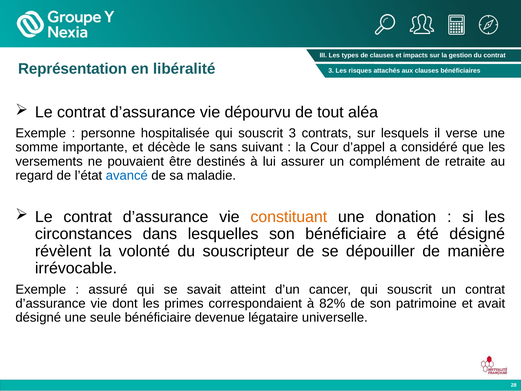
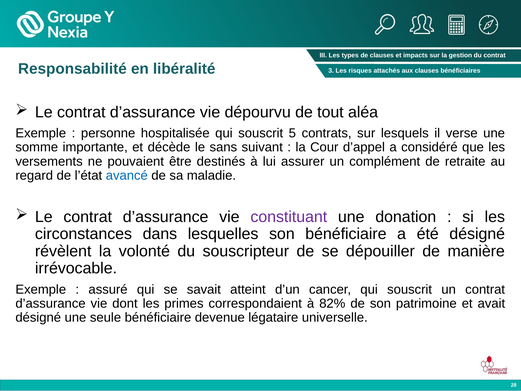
Représentation: Représentation -> Responsabilité (72, 69)
souscrit 3: 3 -> 5 (292, 133)
constituant colour: orange -> purple (289, 217)
